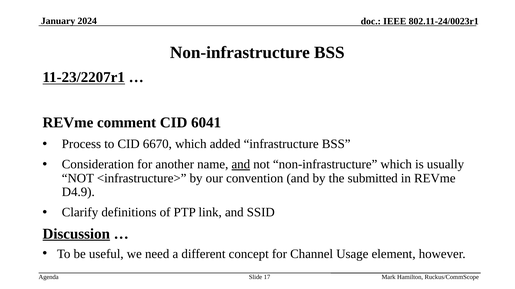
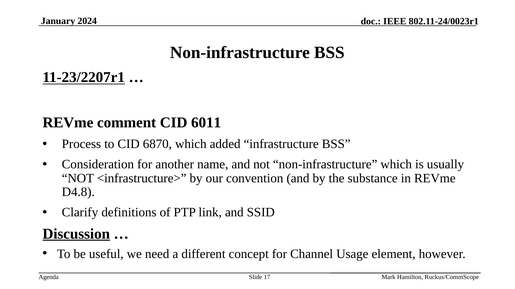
6041: 6041 -> 6011 (206, 123)
6670: 6670 -> 6870 (157, 144)
and underline: present -> none (241, 165)
submitted: submitted -> substance (373, 179)
D4.9: D4.9 -> D4.8 (78, 193)
